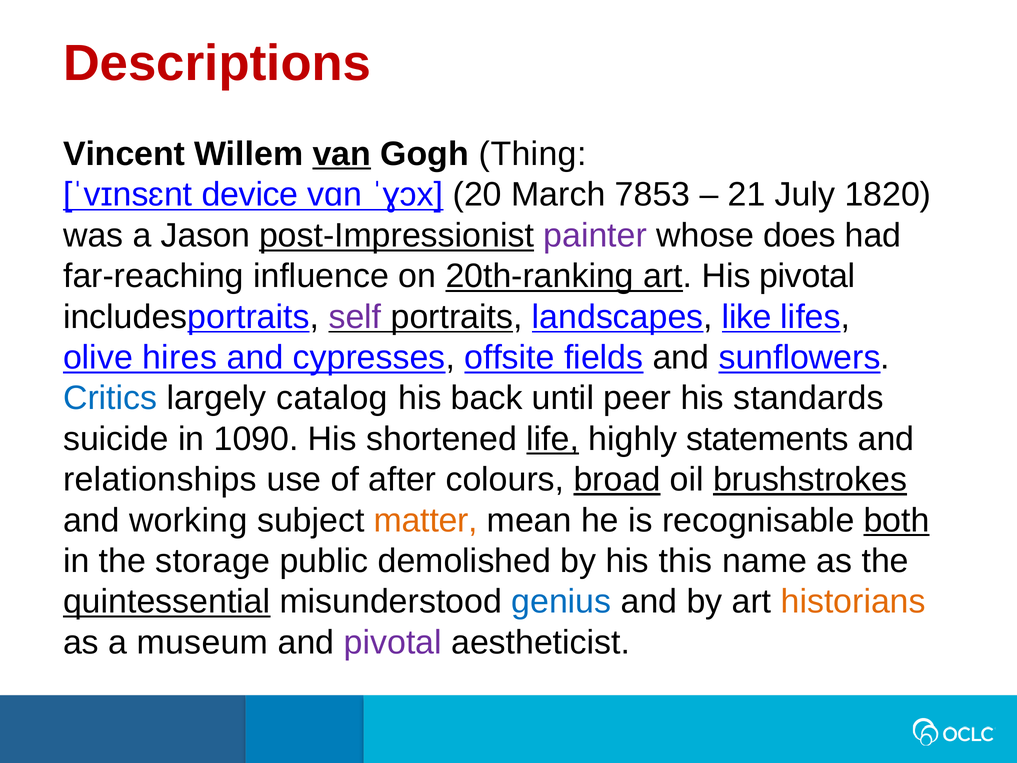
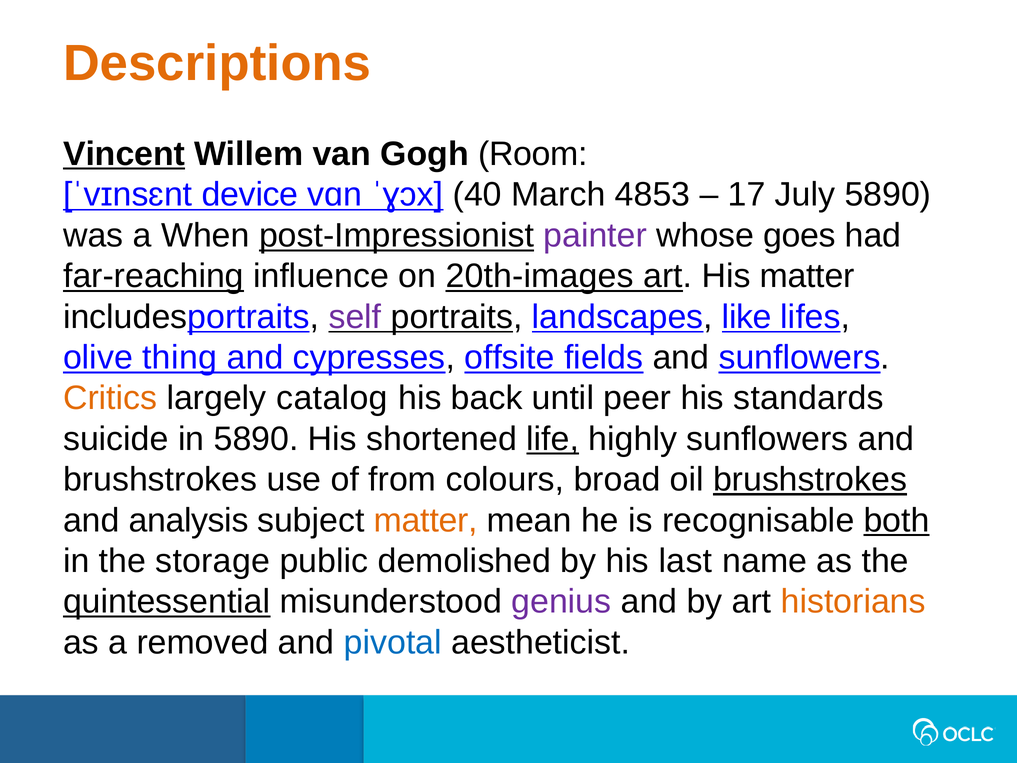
Descriptions colour: red -> orange (217, 64)
Vincent underline: none -> present (124, 154)
van underline: present -> none (342, 154)
Thing: Thing -> Room (533, 154)
20: 20 -> 40 (477, 195)
7853: 7853 -> 4853 (653, 195)
21: 21 -> 17 (747, 195)
July 1820: 1820 -> 5890 (888, 195)
Jason: Jason -> When (205, 235)
does: does -> goes (800, 235)
far-reaching underline: none -> present (153, 276)
20th-ranking: 20th-ranking -> 20th-images (540, 276)
His pivotal: pivotal -> matter (807, 276)
hires: hires -> thing (180, 357)
Critics colour: blue -> orange (110, 398)
in 1090: 1090 -> 5890 (256, 439)
highly statements: statements -> sunflowers (767, 439)
relationships: relationships -> brushstrokes (160, 479)
after: after -> from (402, 479)
broad underline: present -> none (617, 479)
working: working -> analysis (189, 520)
this: this -> last (685, 561)
genius colour: blue -> purple (561, 602)
museum: museum -> removed (202, 642)
pivotal colour: purple -> blue (393, 642)
